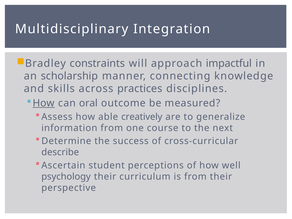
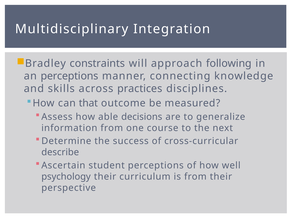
impactful: impactful -> following (229, 63)
an scholarship: scholarship -> perceptions (69, 76)
How underline: present -> none (44, 103)
oral: oral -> that (88, 103)
creatively: creatively -> decisions (142, 117)
